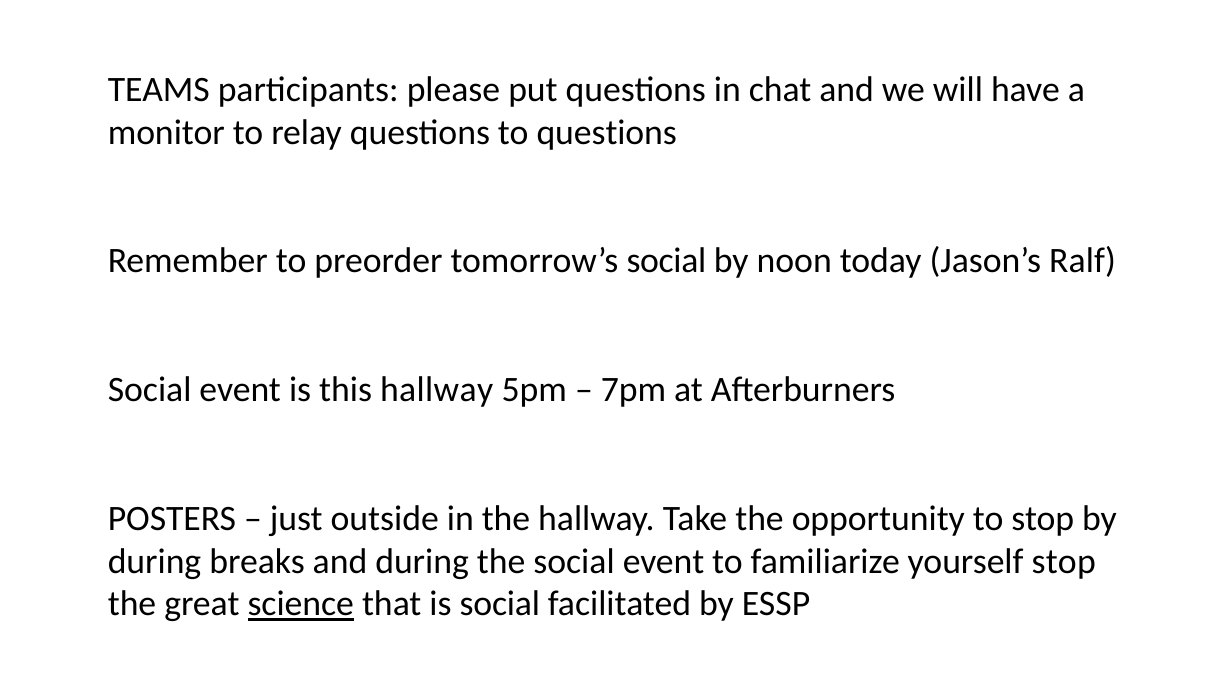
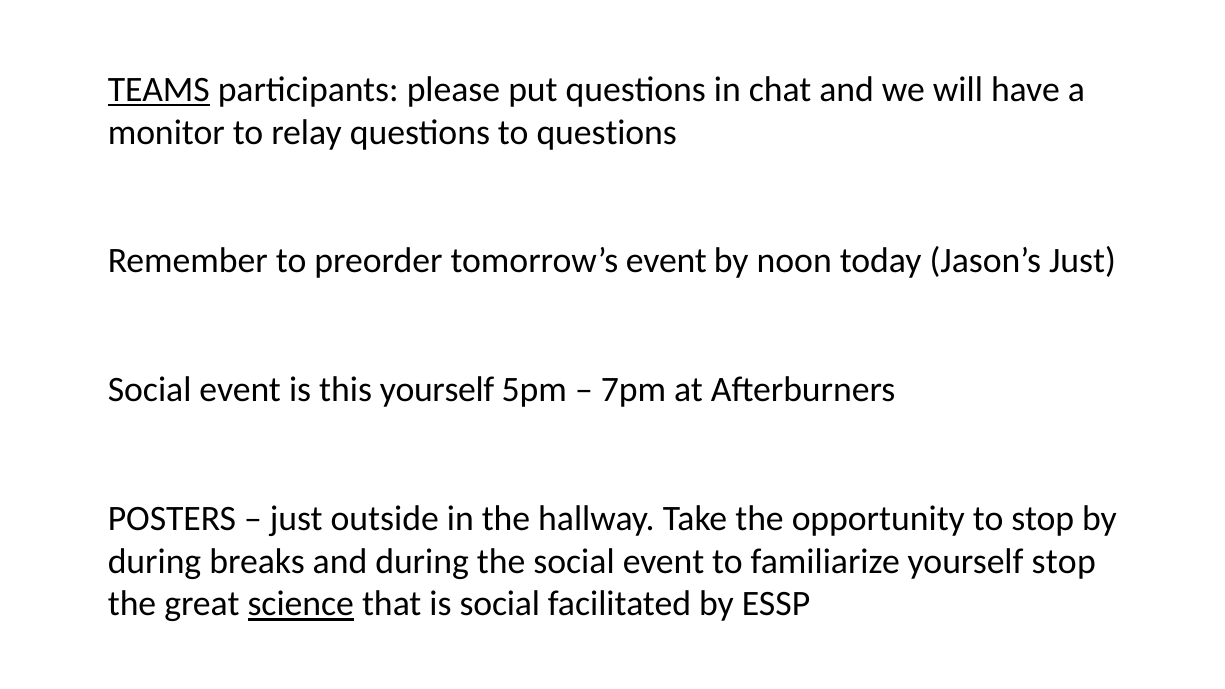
TEAMS underline: none -> present (159, 89)
tomorrow’s social: social -> event (666, 261)
Jason’s Ralf: Ralf -> Just (1083, 261)
this hallway: hallway -> yourself (437, 390)
